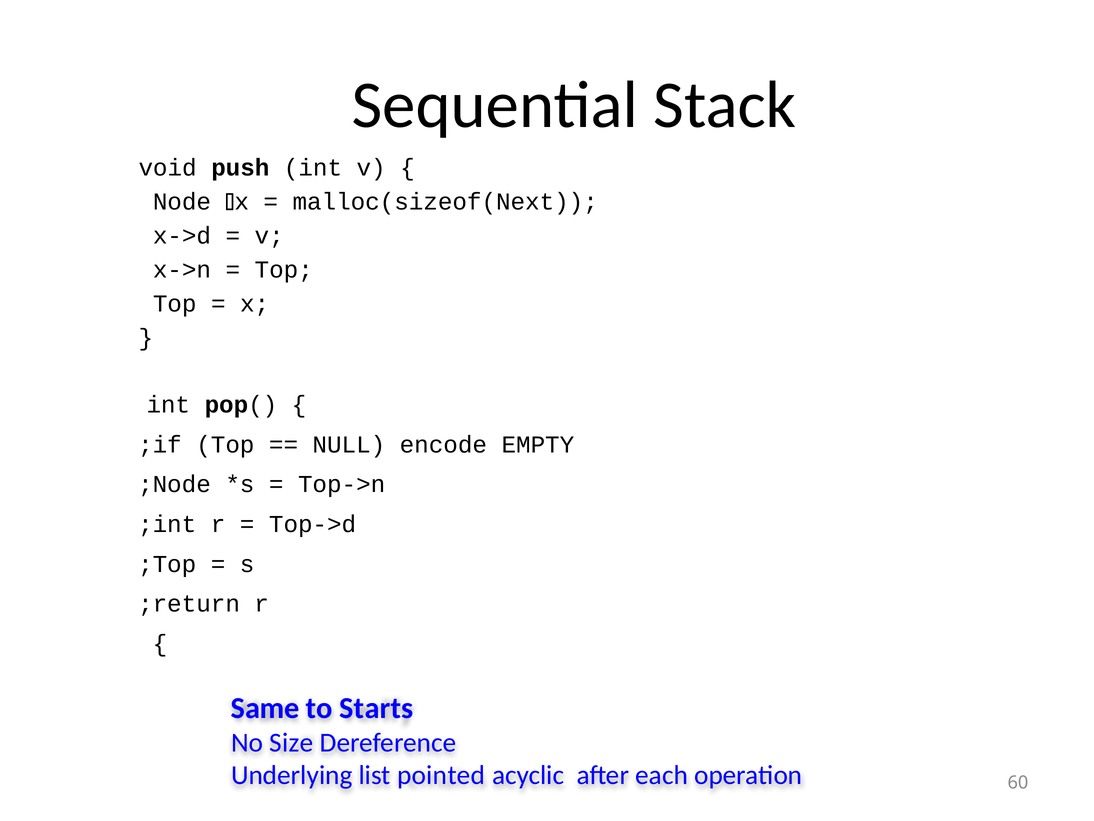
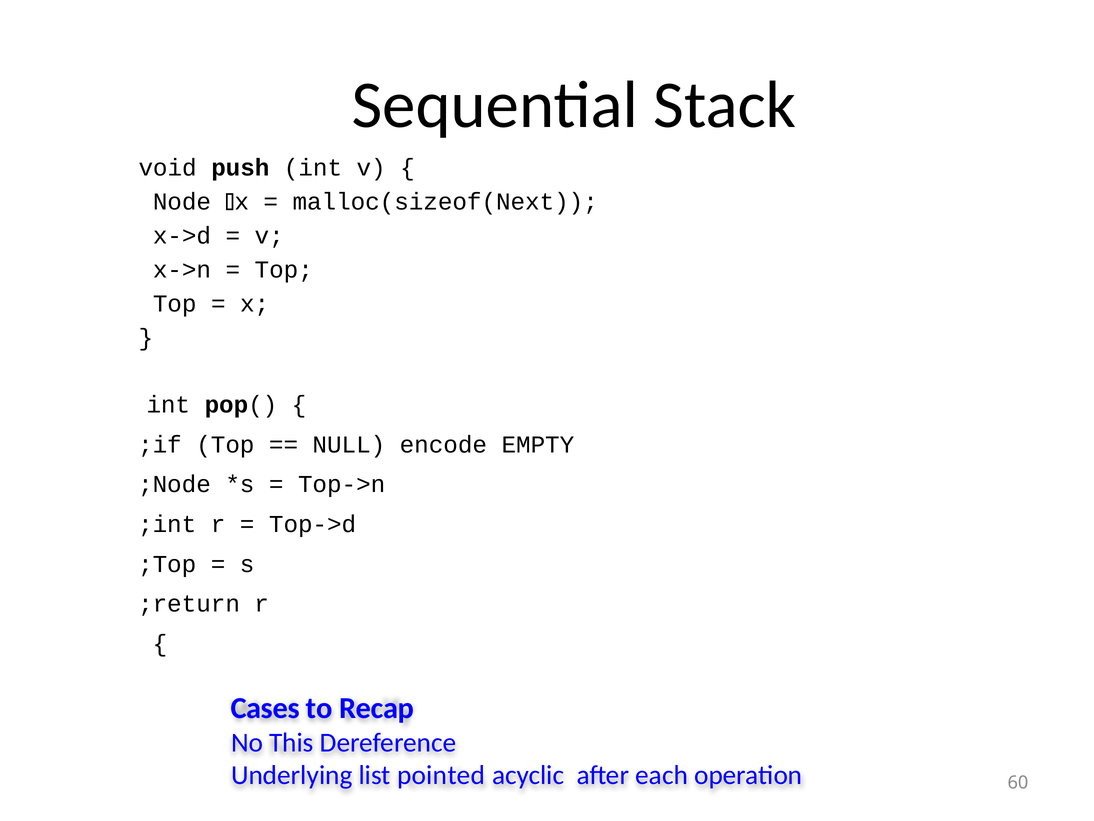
Same: Same -> Cases (265, 708)
Starts: Starts -> Recap (377, 708)
Size: Size -> This (291, 742)
